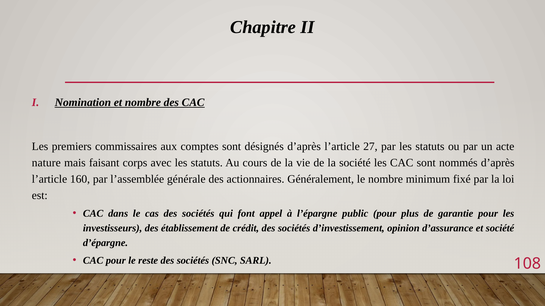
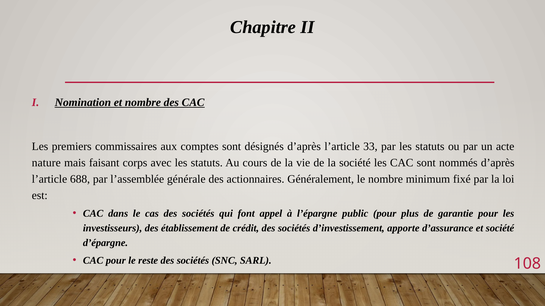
27: 27 -> 33 (370, 147)
160: 160 -> 688 (80, 179)
opinion: opinion -> apporte (403, 229)
